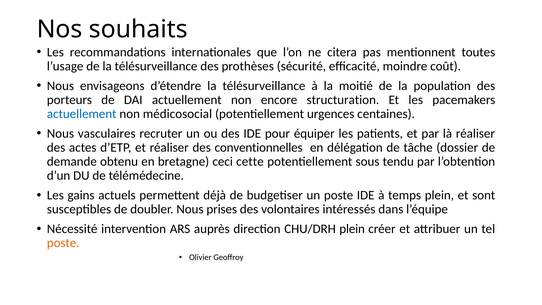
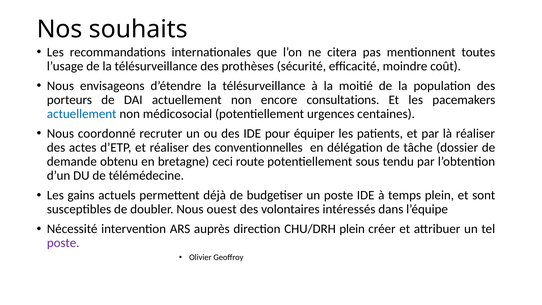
structuration: structuration -> consultations (343, 100)
vasculaires: vasculaires -> coordonné (107, 133)
cette: cette -> route (250, 162)
prises: prises -> ouest (222, 209)
poste colour: orange -> purple (63, 243)
